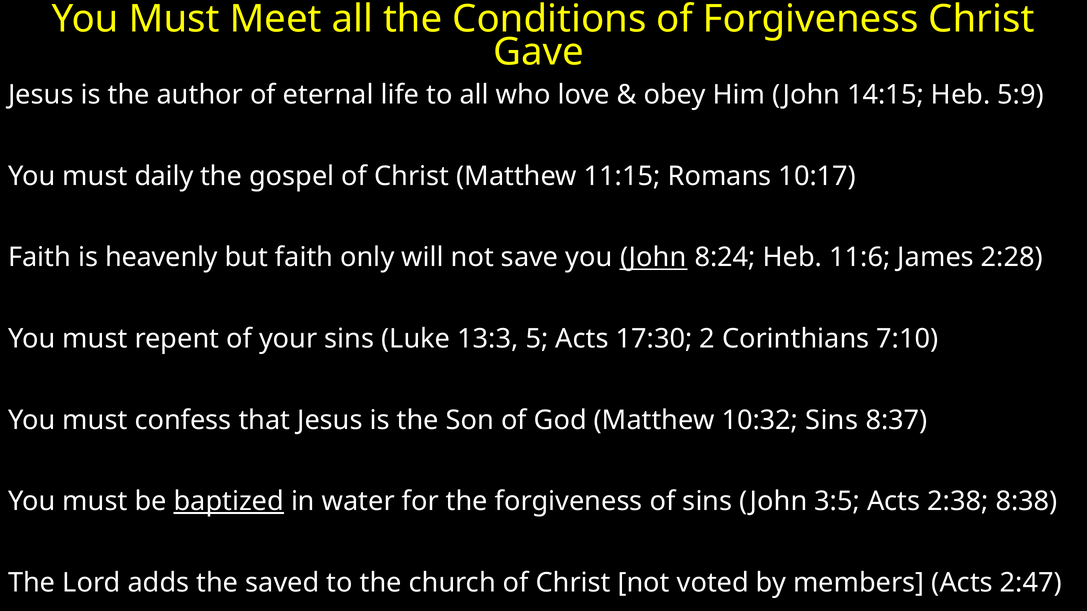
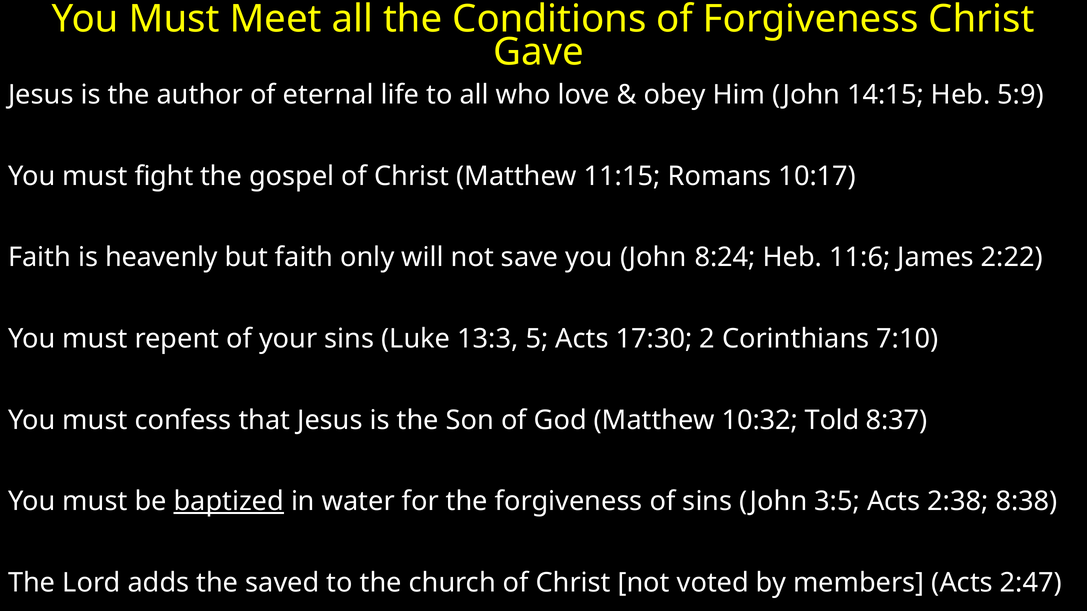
daily: daily -> fight (164, 176)
John underline: present -> none (653, 258)
2:28: 2:28 -> 2:22 (1012, 258)
10:32 Sins: Sins -> Told (832, 420)
